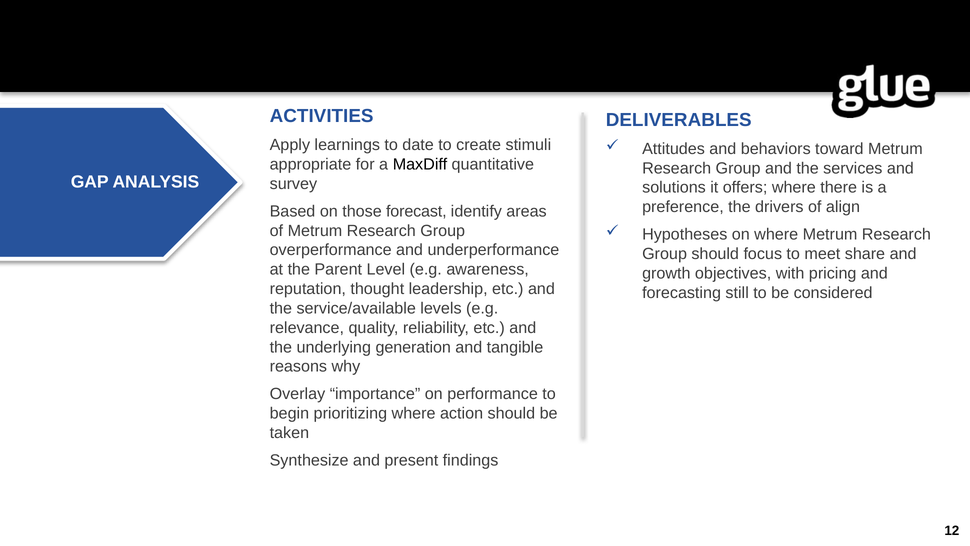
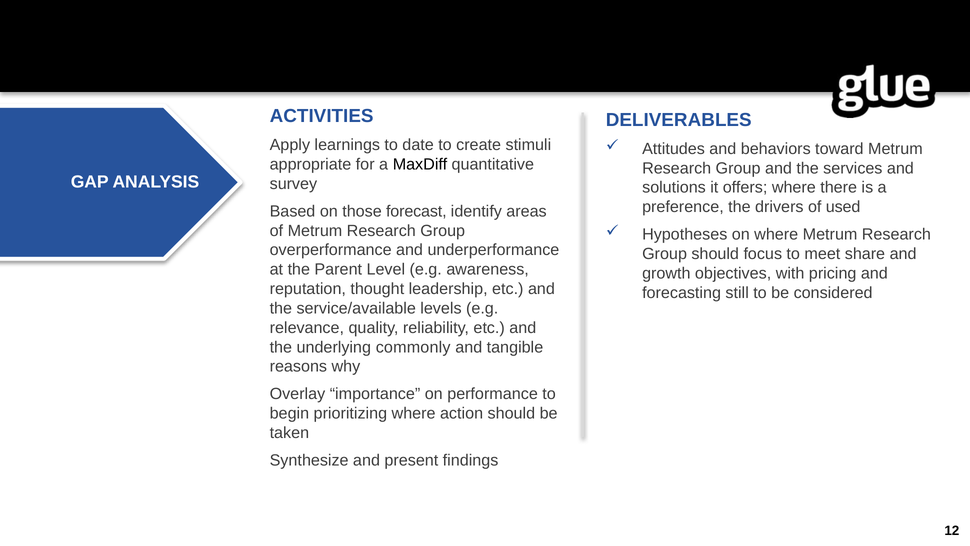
align: align -> used (843, 207)
generation: generation -> commonly (413, 347)
